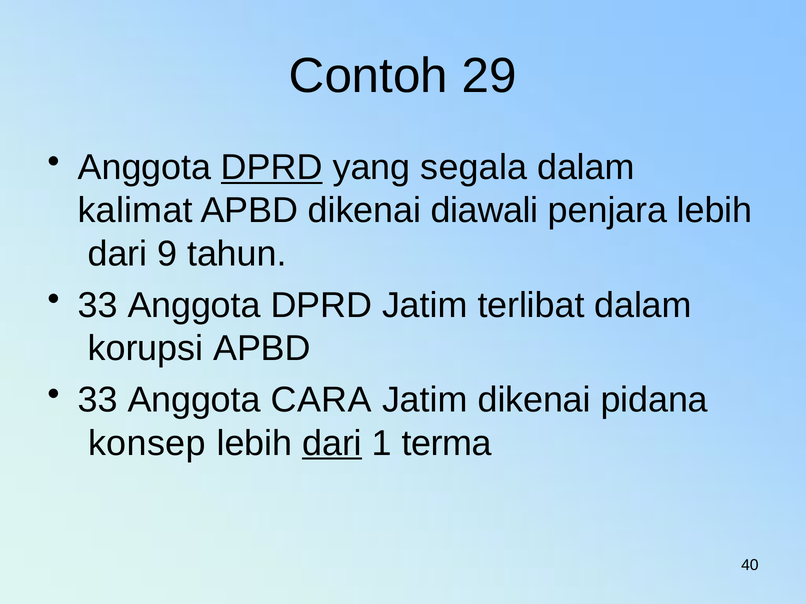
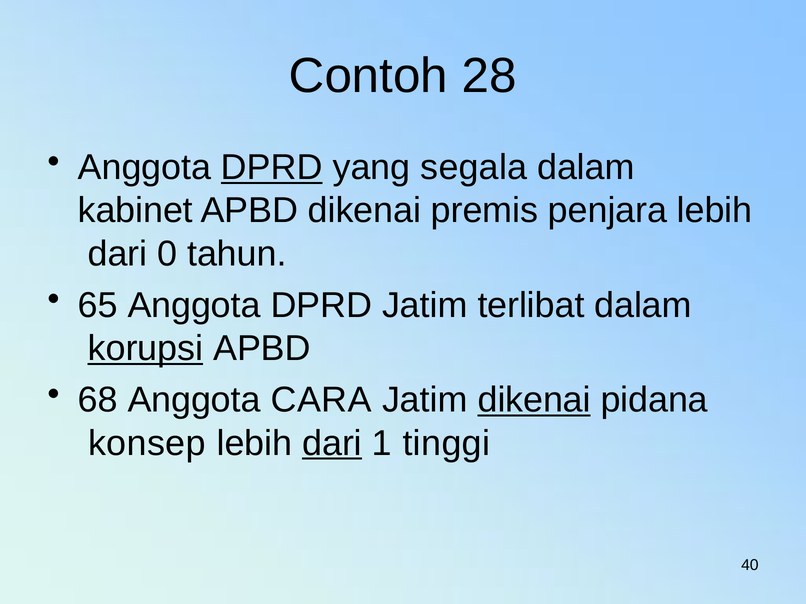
29: 29 -> 28 (489, 76)
kalimat: kalimat -> kabinet (135, 211)
diawali: diawali -> premis (484, 211)
9: 9 -> 0 (167, 254)
33: 33 -> 65 (98, 305)
korupsi underline: none -> present (145, 348)
33: 33 -> 68 (98, 400)
dikenai underline: none -> present (534, 400)
terma: terma -> tinggi (446, 443)
